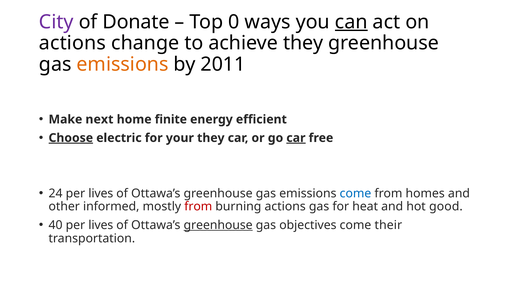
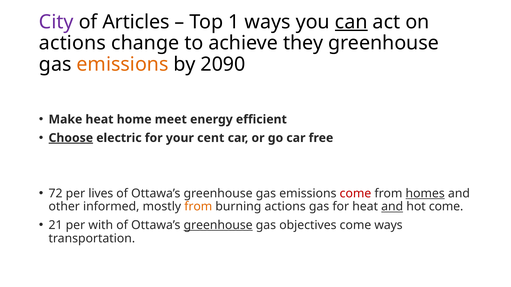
Donate: Donate -> Articles (136, 22)
0: 0 -> 1 (234, 22)
2011: 2011 -> 2090 (223, 64)
Make next: next -> heat (99, 120)
finite: finite -> meet (171, 120)
your they: they -> cent (211, 138)
car underline: present -> none (296, 138)
24: 24 -> 72 (56, 194)
come colour: blue -> red (355, 194)
homes underline: none -> present (425, 194)
from colour: red -> orange (198, 207)
and underline: none -> present (392, 207)
hot good: good -> come (446, 207)
40: 40 -> 21 (56, 225)
lives: lives -> with (101, 225)
come their: their -> ways (388, 225)
